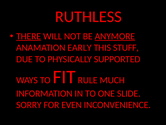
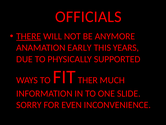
RUTHLESS: RUTHLESS -> OFFICIALS (88, 17)
ANYMORE underline: present -> none (115, 36)
STUFF: STUFF -> YEARS (126, 48)
RULE: RULE -> THER (88, 80)
